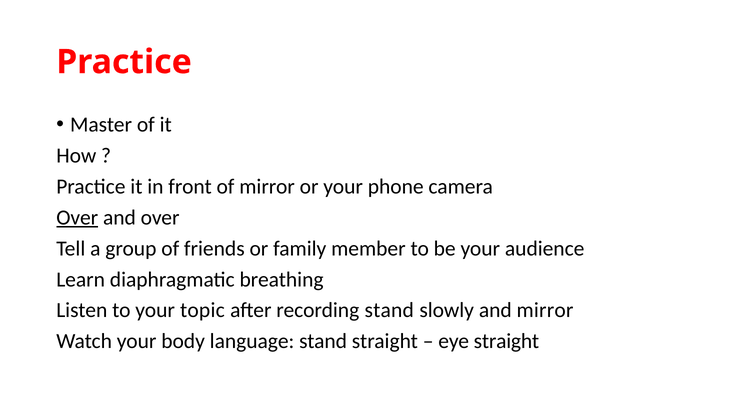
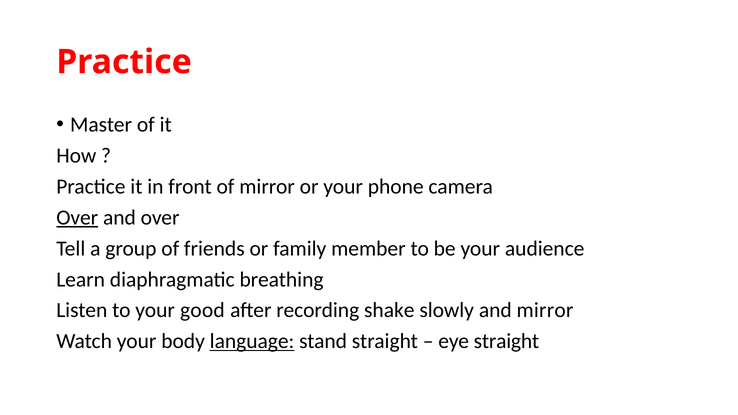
topic: topic -> good (202, 310)
recording stand: stand -> shake (389, 310)
language underline: none -> present (252, 341)
